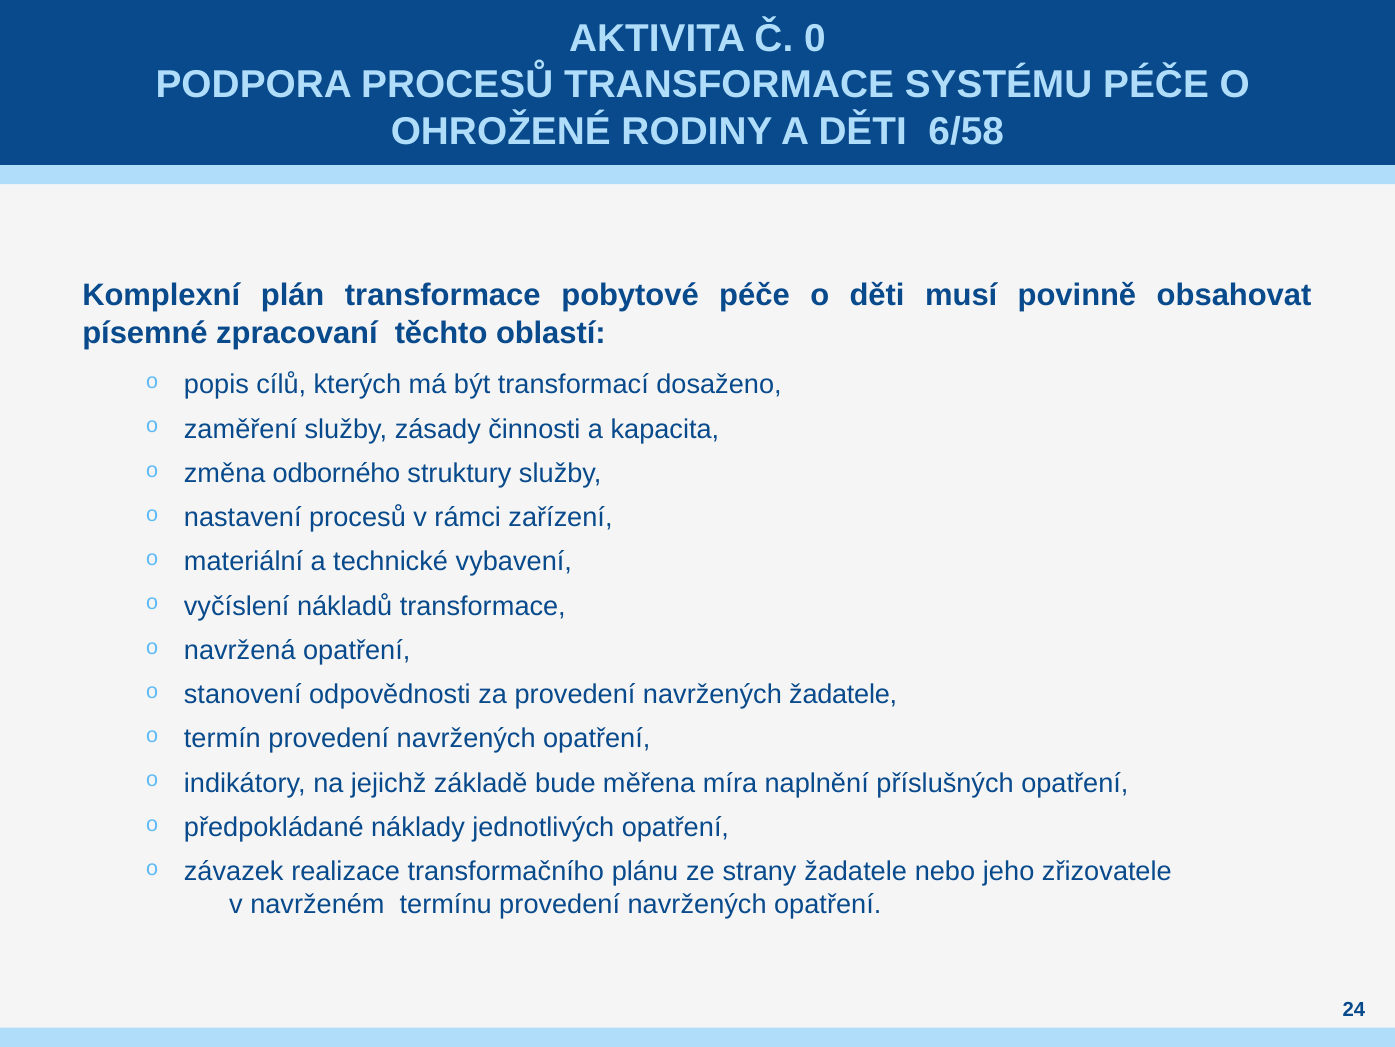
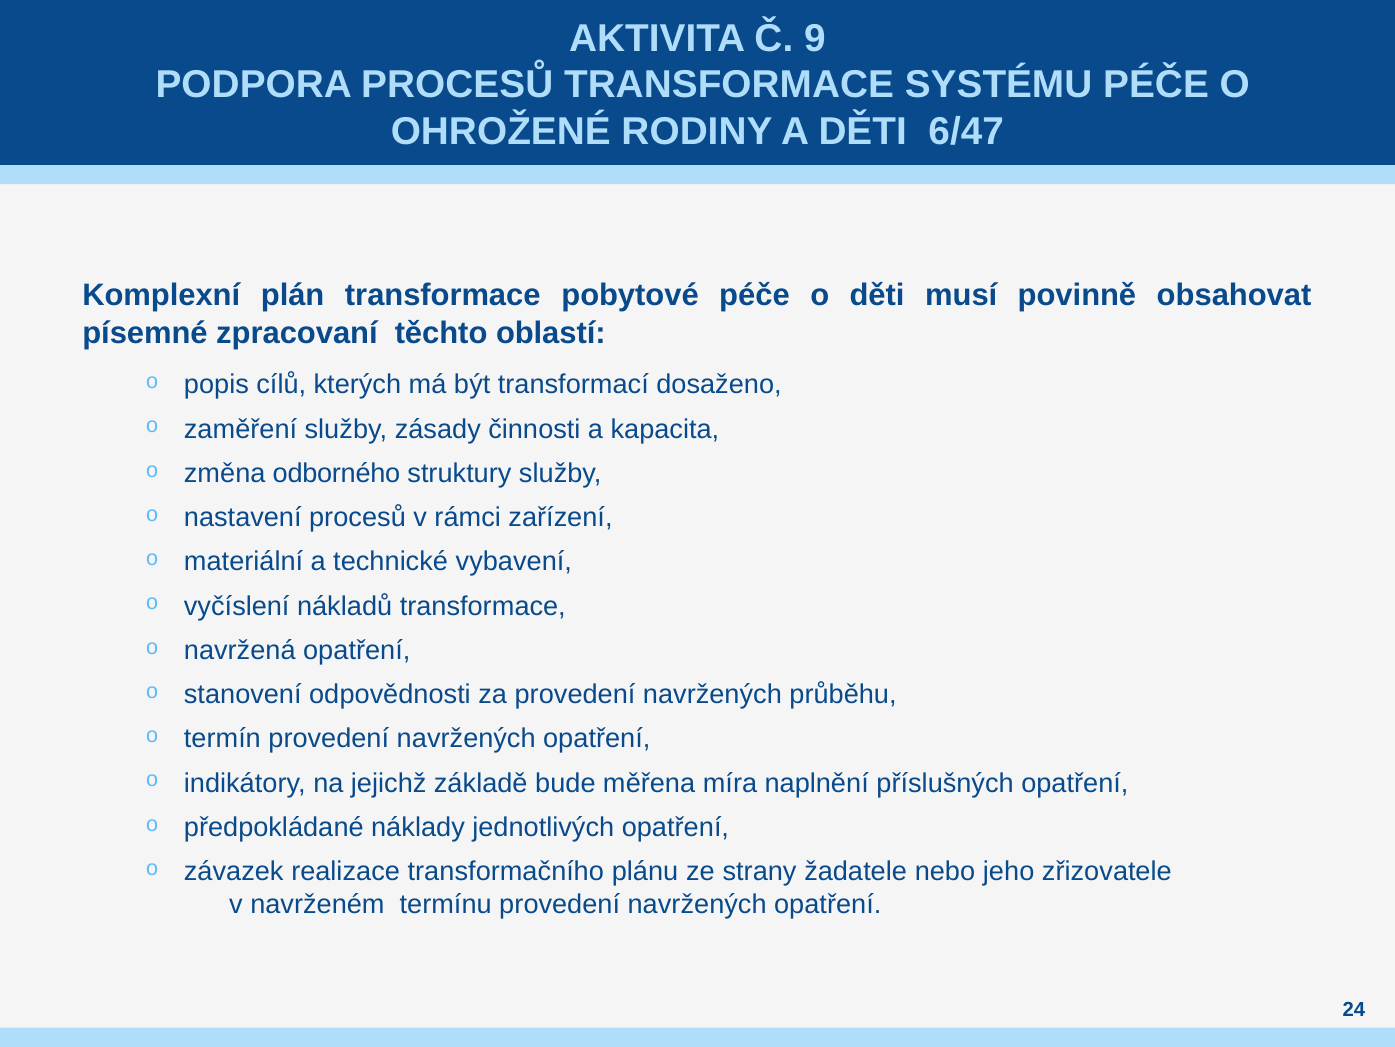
0: 0 -> 9 (815, 39)
6/58: 6/58 -> 6/47 (966, 132)
navržených žadatele: žadatele -> průběhu (843, 694)
